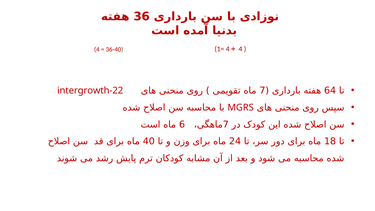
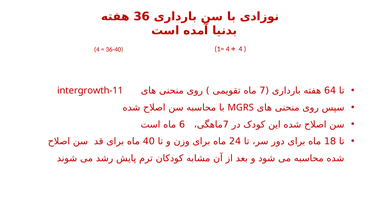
intergrowth-22: intergrowth-22 -> intergrowth-11 (90, 91)
